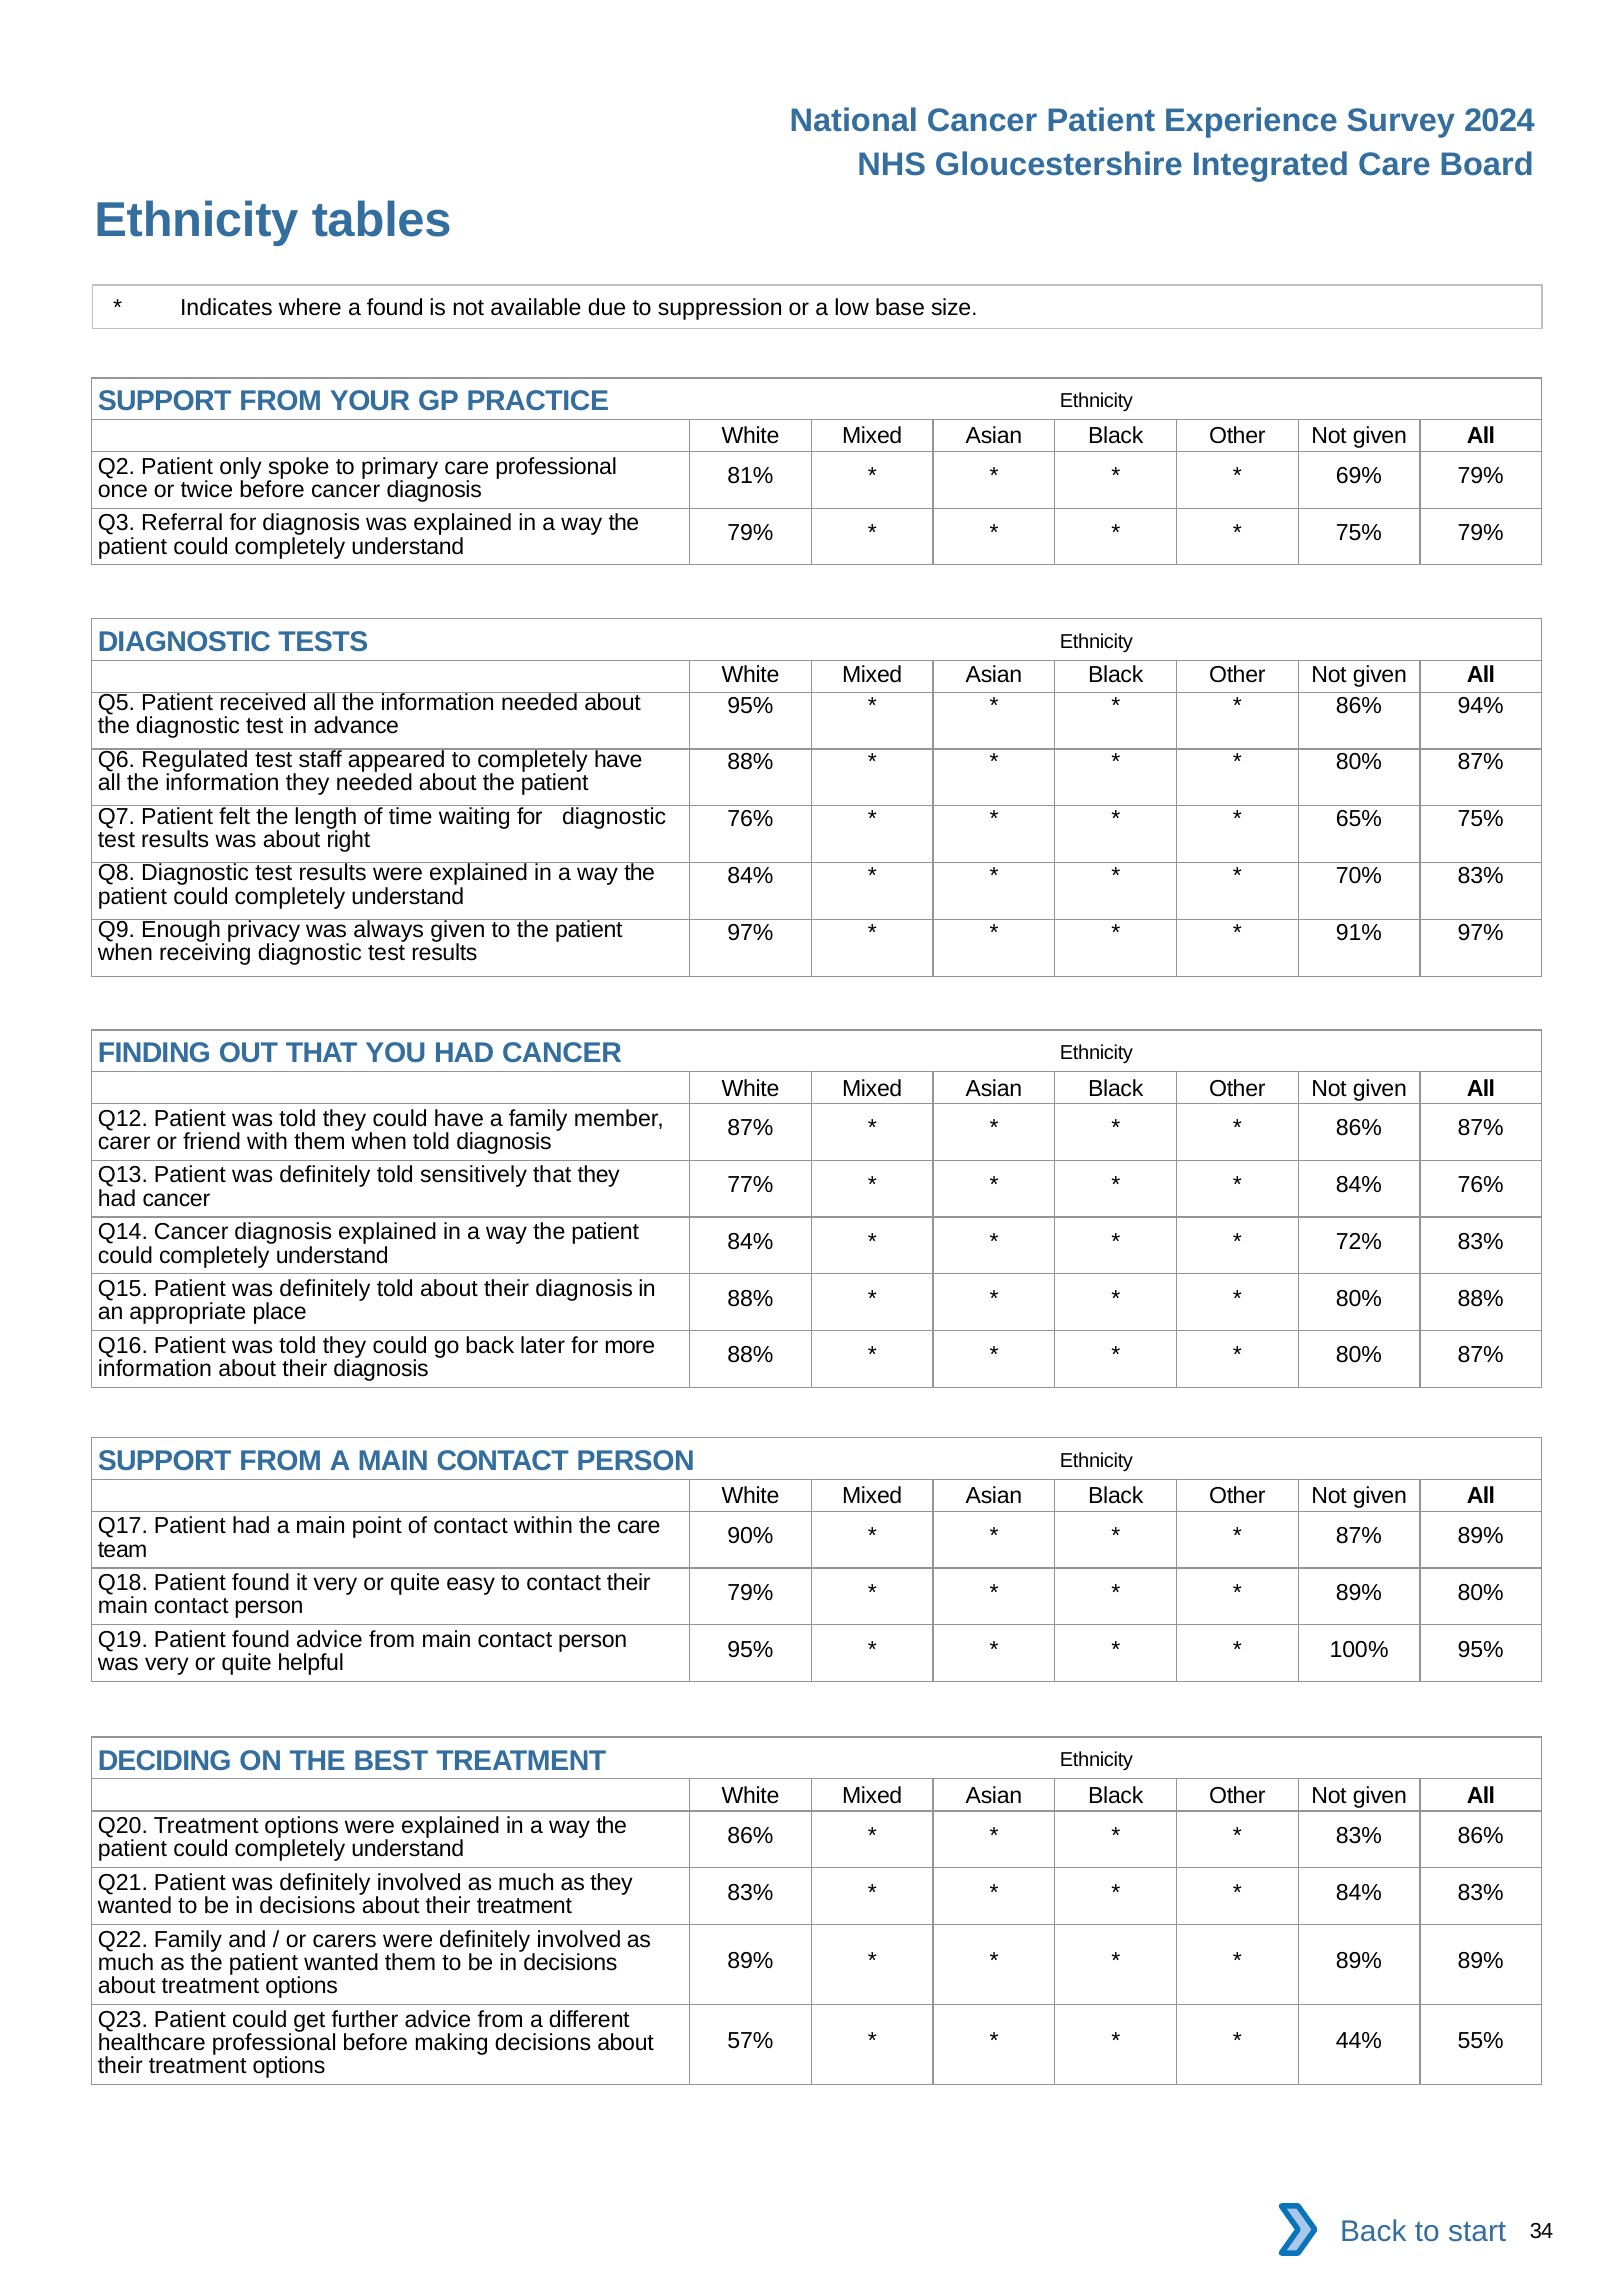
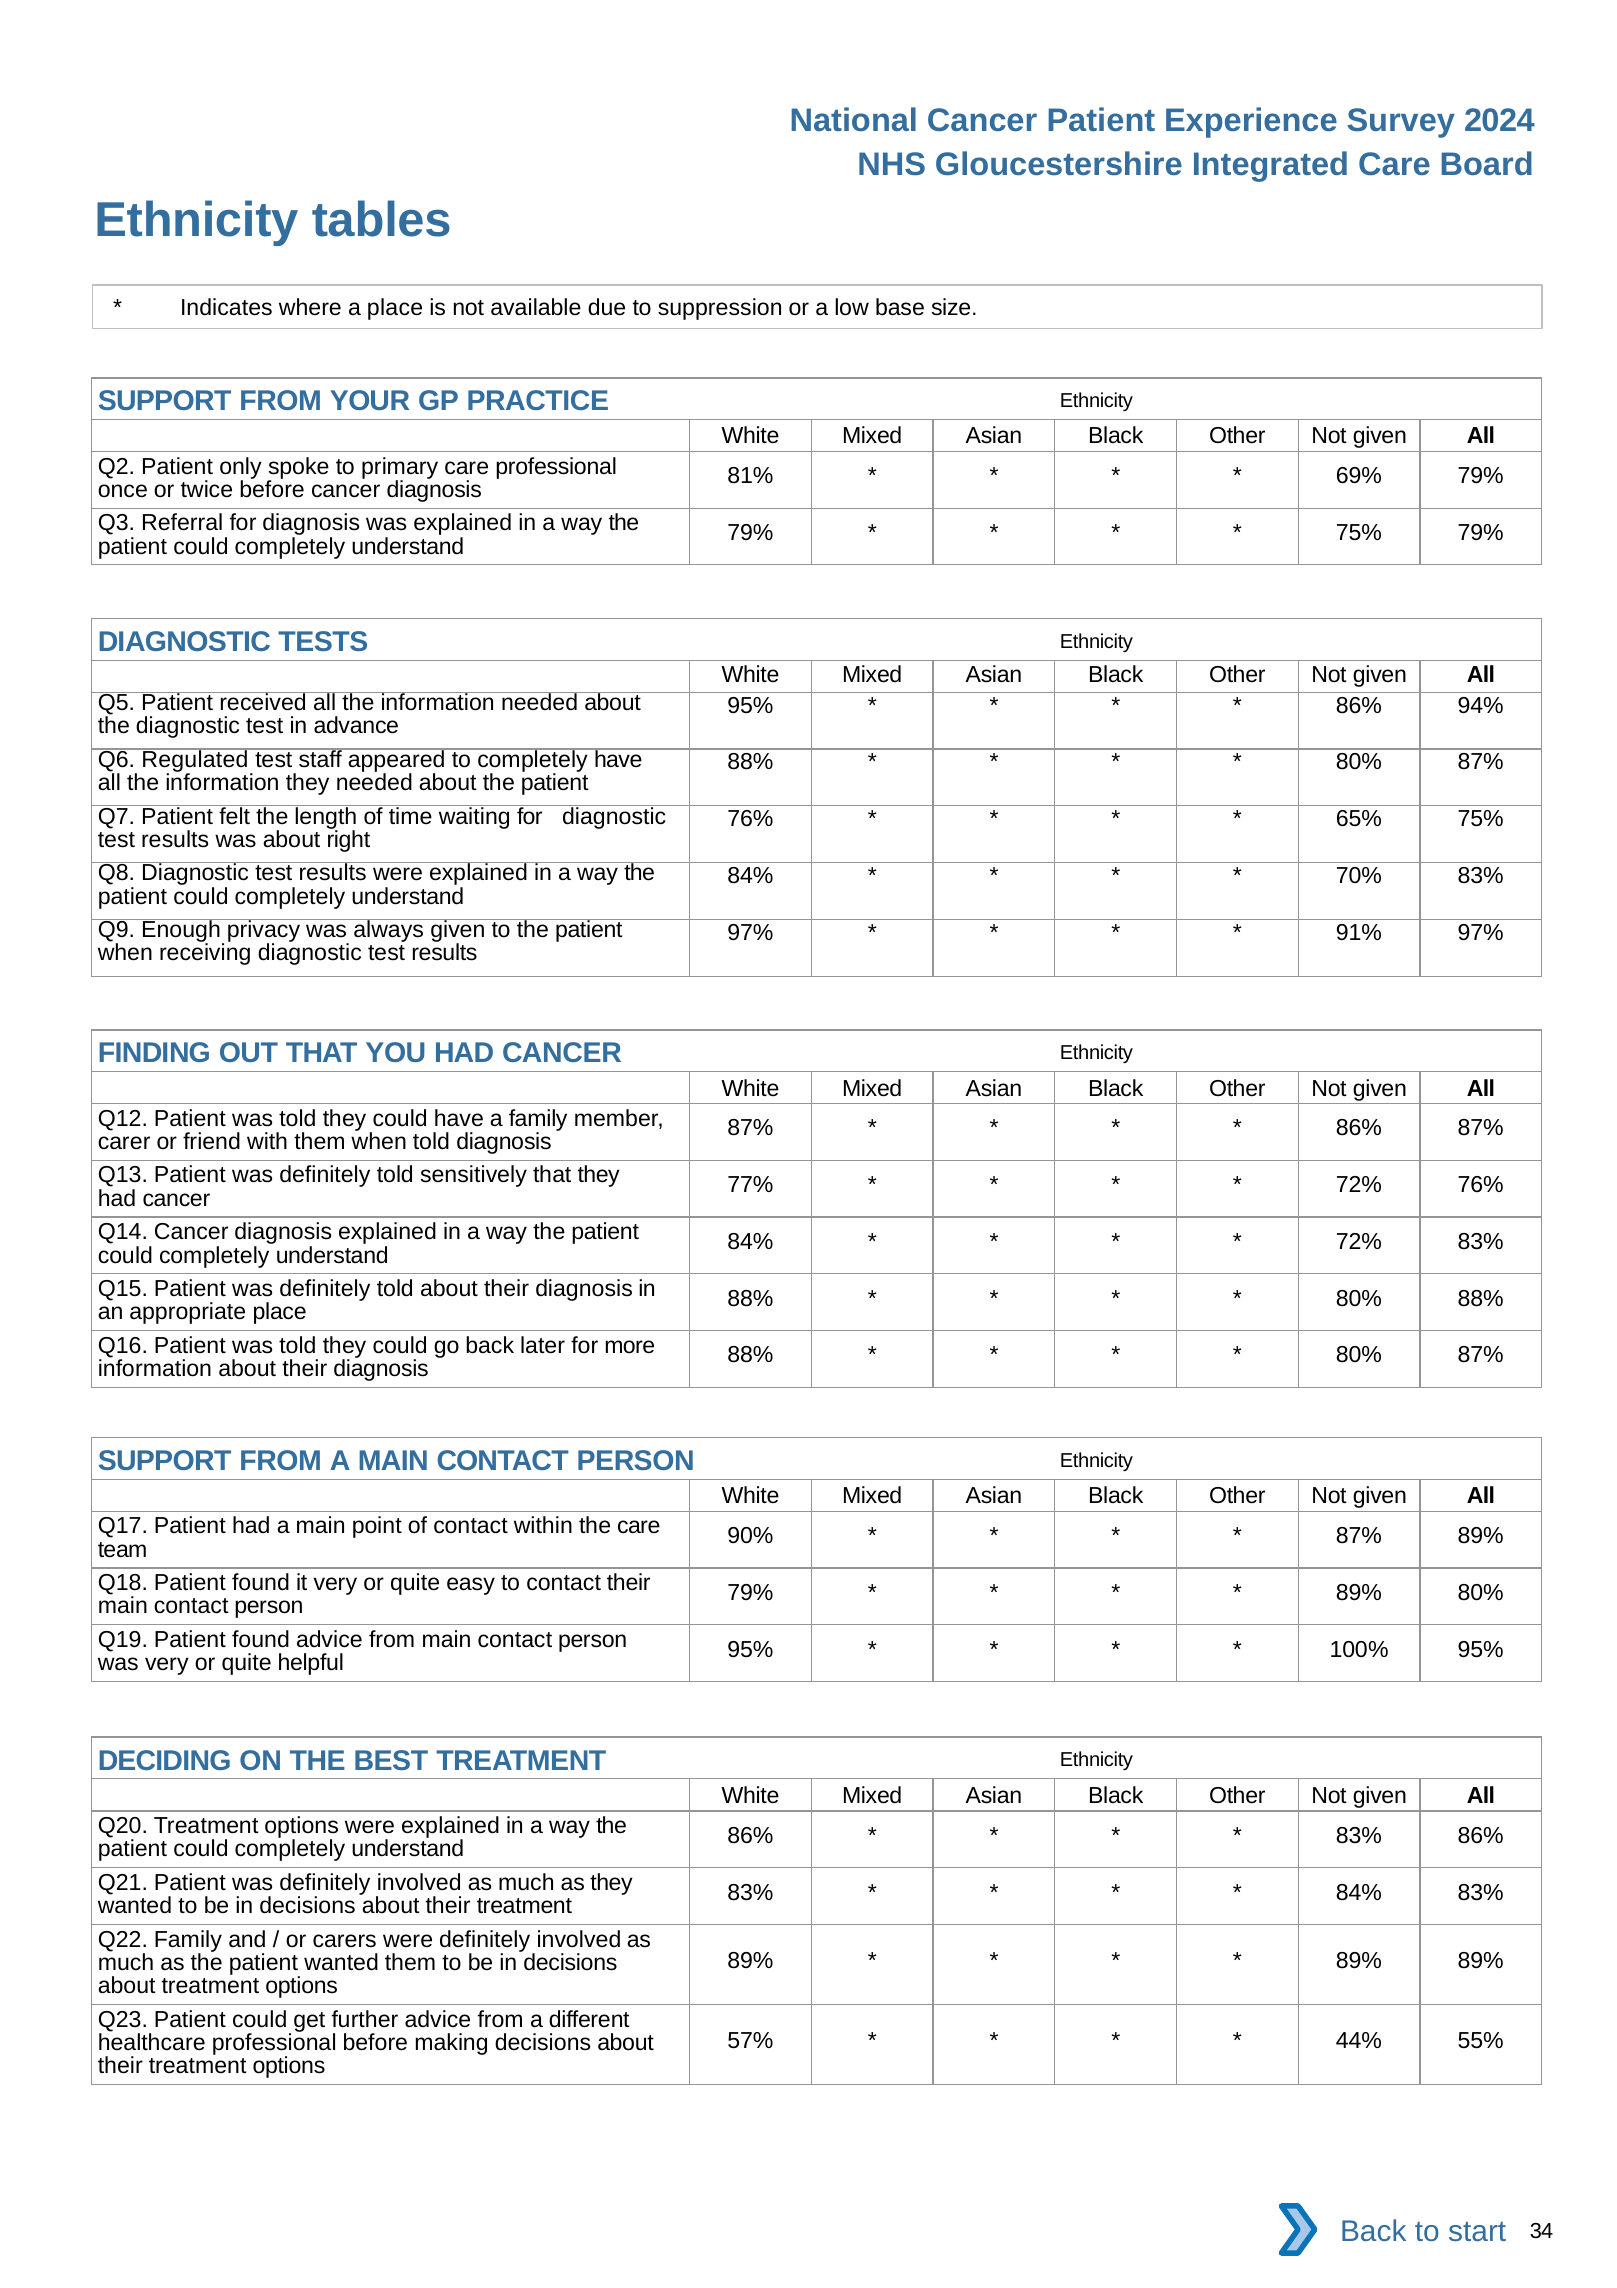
a found: found -> place (395, 308)
84%: 84% -> 72% (1359, 1185)
